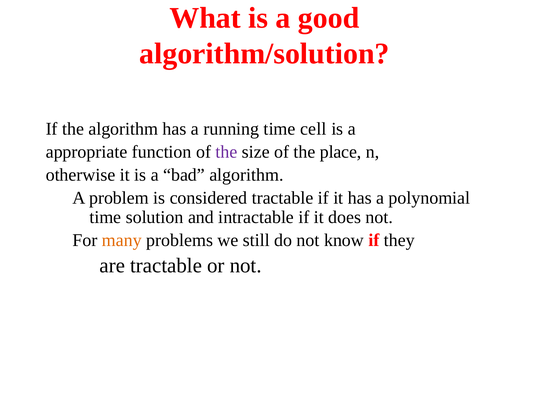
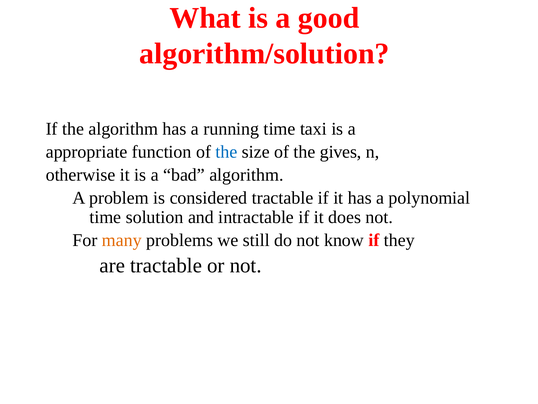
cell: cell -> taxi (313, 129)
the colour: purple -> blue (226, 152)
place: place -> gives (341, 152)
